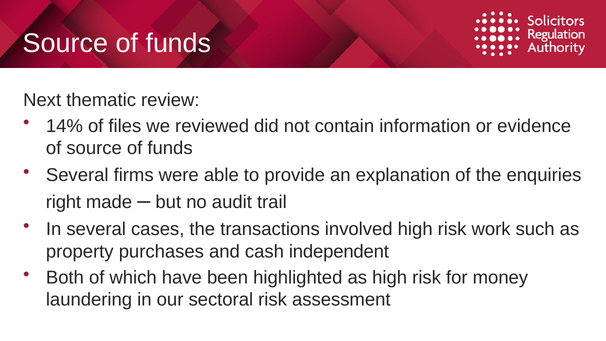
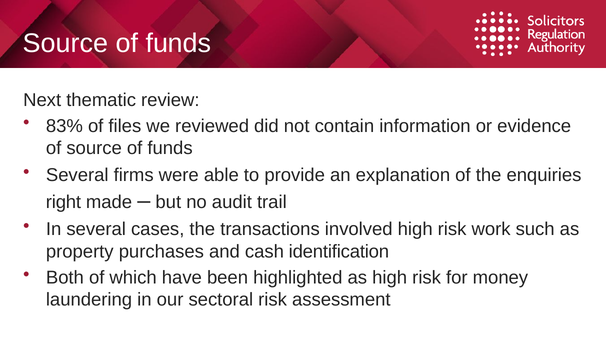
14%: 14% -> 83% (64, 126)
independent: independent -> identification (339, 251)
